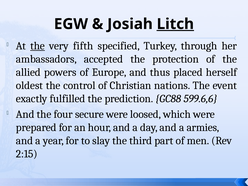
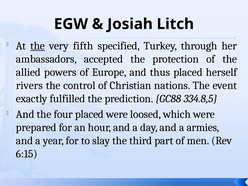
Litch underline: present -> none (175, 24)
oldest: oldest -> rivers (29, 86)
599.6,6: 599.6,6 -> 334.8,5 (201, 99)
four secure: secure -> placed (89, 114)
2:15: 2:15 -> 6:15 (27, 154)
